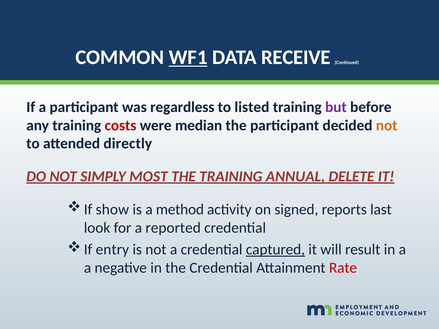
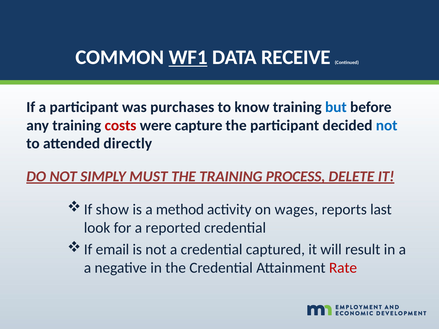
regardless: regardless -> purchases (182, 107)
listed: listed -> know (252, 107)
but colour: purple -> blue (336, 107)
median: median -> capture (199, 125)
not colour: orange -> blue (387, 125)
MOST: MOST -> MUST (149, 177)
ANNUAL: ANNUAL -> PROCESS (296, 177)
signed: signed -> wages (296, 210)
entry: entry -> email (112, 250)
captured underline: present -> none (275, 250)
